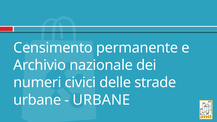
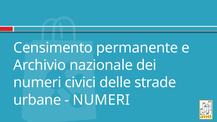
URBANE: URBANE -> NUMERI (101, 100)
